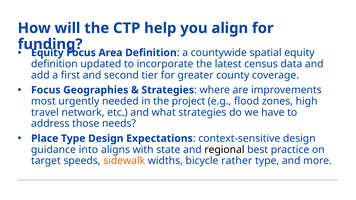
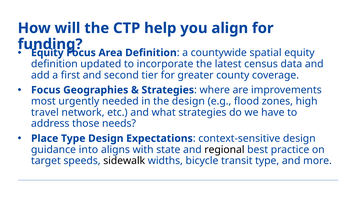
the project: project -> design (188, 101)
sidewalk colour: orange -> black (124, 161)
rather: rather -> transit (237, 161)
